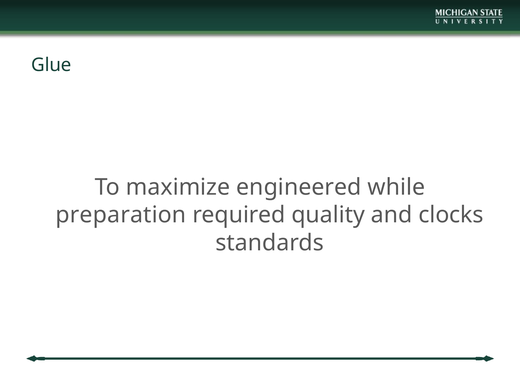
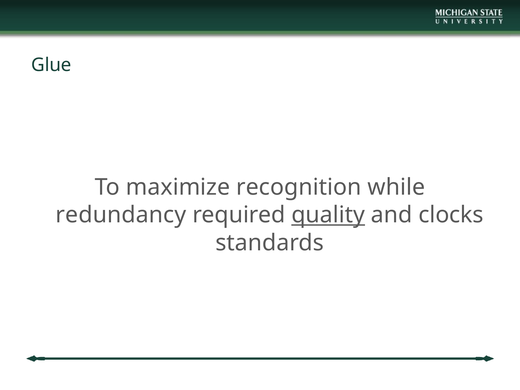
engineered: engineered -> recognition (299, 187)
preparation: preparation -> redundancy (121, 215)
quality underline: none -> present (328, 215)
